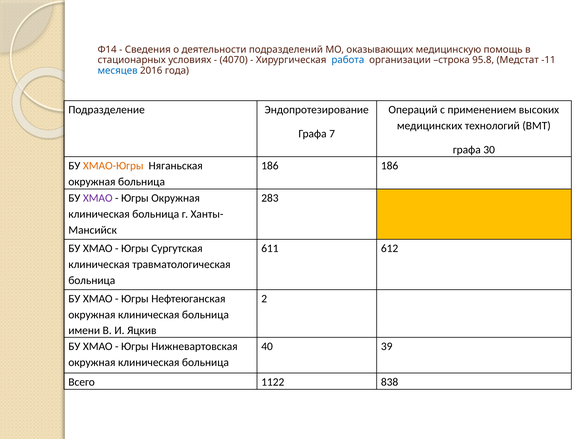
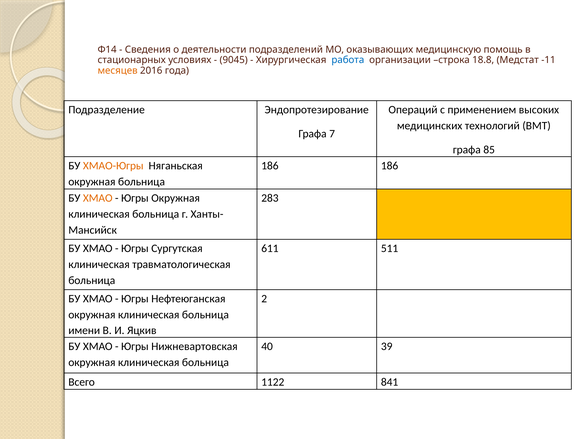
4070: 4070 -> 9045 (234, 60)
95.8: 95.8 -> 18.8 (483, 60)
месяцев colour: blue -> orange (118, 71)
30: 30 -> 85 (489, 150)
ХМАО colour: purple -> orange (98, 198)
612: 612 -> 511 (390, 248)
838: 838 -> 841 (390, 382)
